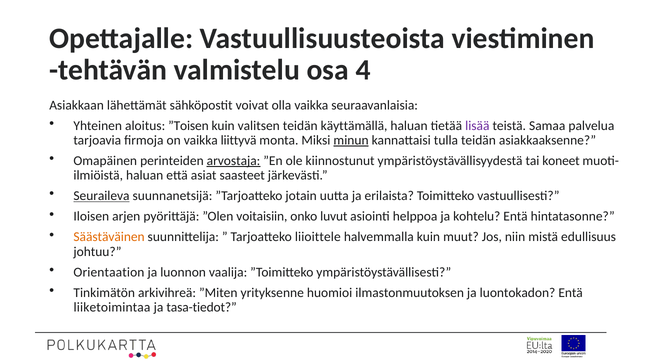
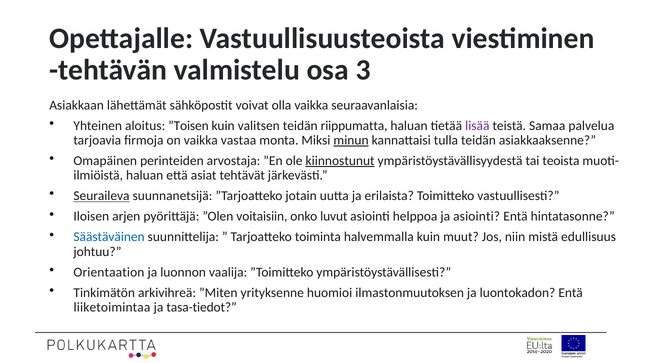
4: 4 -> 3 (363, 70)
käyttämällä: käyttämällä -> riippumatta (354, 126)
liittyvä: liittyvä -> vastaa (239, 140)
arvostaja underline: present -> none (234, 161)
kiinnostunut underline: none -> present (340, 161)
koneet: koneet -> teoista (561, 161)
saasteet: saasteet -> tehtävät (242, 176)
ja kohtelu: kohtelu -> asiointi (477, 217)
Säästäväinen colour: orange -> blue (109, 237)
liioittele: liioittele -> toiminta (318, 237)
